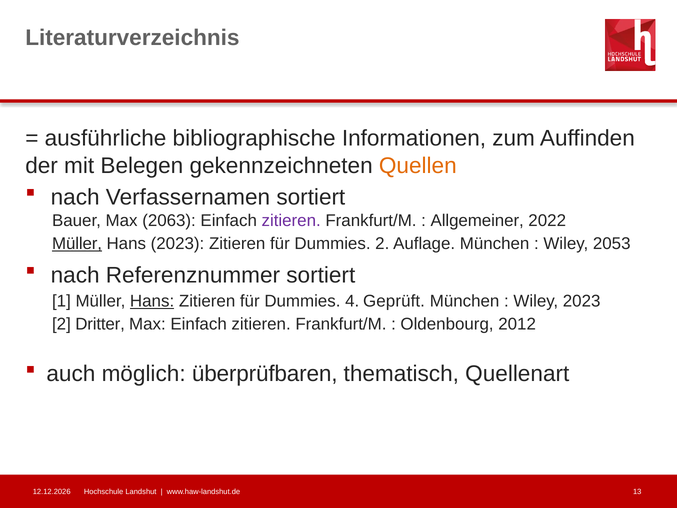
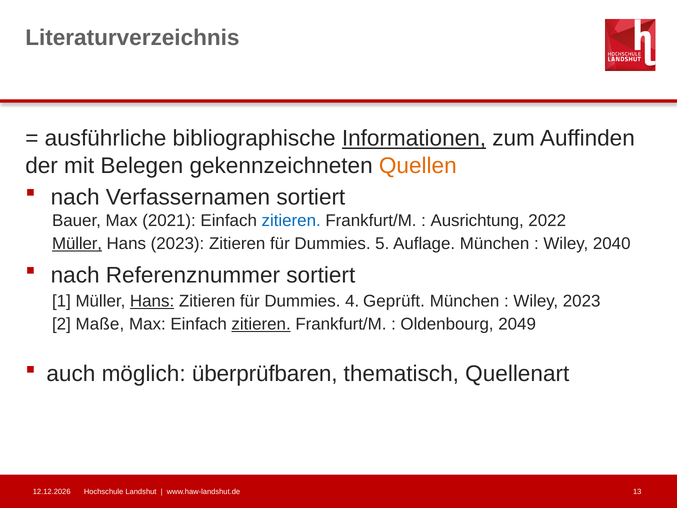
Informationen underline: none -> present (414, 138)
2063: 2063 -> 2021 (169, 220)
zitieren colour: purple -> blue (291, 220)
Allgemeiner: Allgemeiner -> Ausrichtung (477, 220)
Dummies 2: 2 -> 5 (382, 243)
2053: 2053 -> 2040 (612, 243)
Dritter: Dritter -> Maße (100, 324)
zitieren underline: none -> present (261, 324)
2012: 2012 -> 2049 (517, 324)
